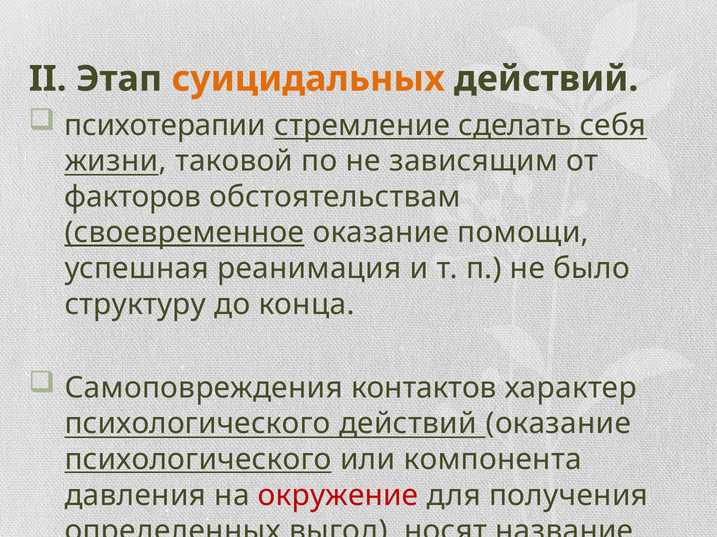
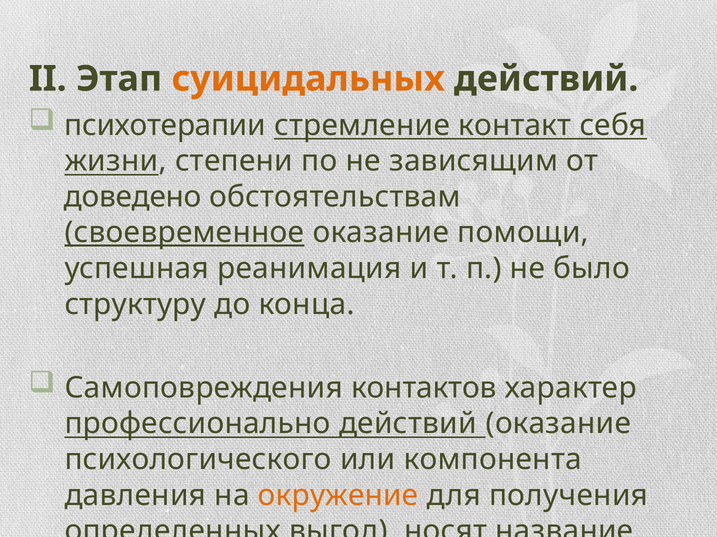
сделать: сделать -> контакт (515, 125)
таковой: таковой -> степени (234, 161)
факторов: факторов -> доведено (133, 197)
психологического: психологического -> профессионально (198, 424)
психологического underline: present -> none (198, 460)
окружение colour: red -> orange (338, 496)
